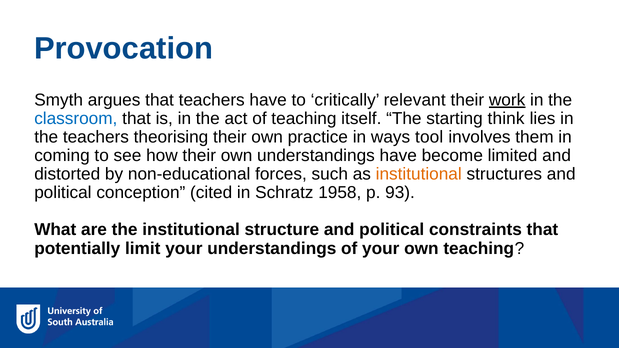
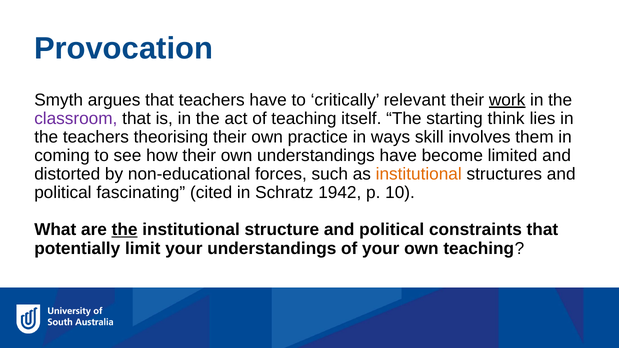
classroom colour: blue -> purple (76, 118)
tool: tool -> skill (429, 137)
conception: conception -> fascinating (141, 193)
1958: 1958 -> 1942 (340, 193)
93: 93 -> 10 (400, 193)
the underline: none -> present (125, 230)
